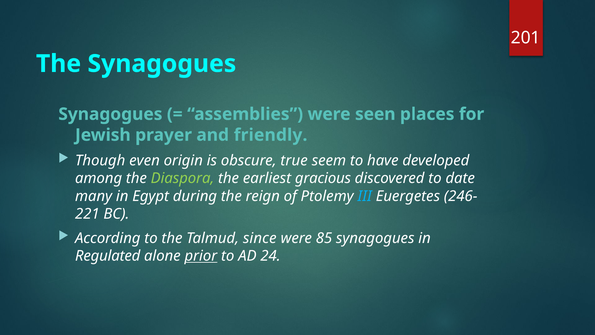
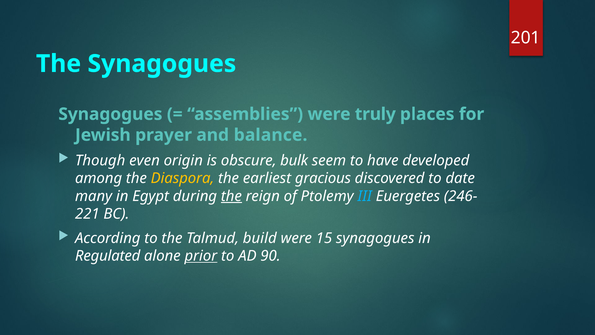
seen: seen -> truly (375, 114)
friendly: friendly -> balance (271, 135)
true: true -> bulk (294, 160)
Diaspora colour: light green -> yellow (182, 178)
the underline: none -> present (231, 196)
since: since -> build (260, 238)
85: 85 -> 15 (324, 238)
24: 24 -> 90 (270, 256)
